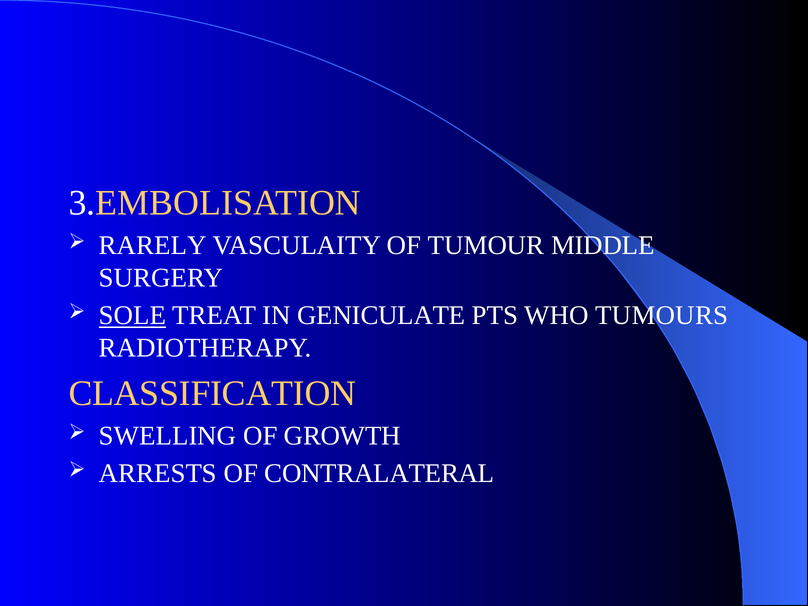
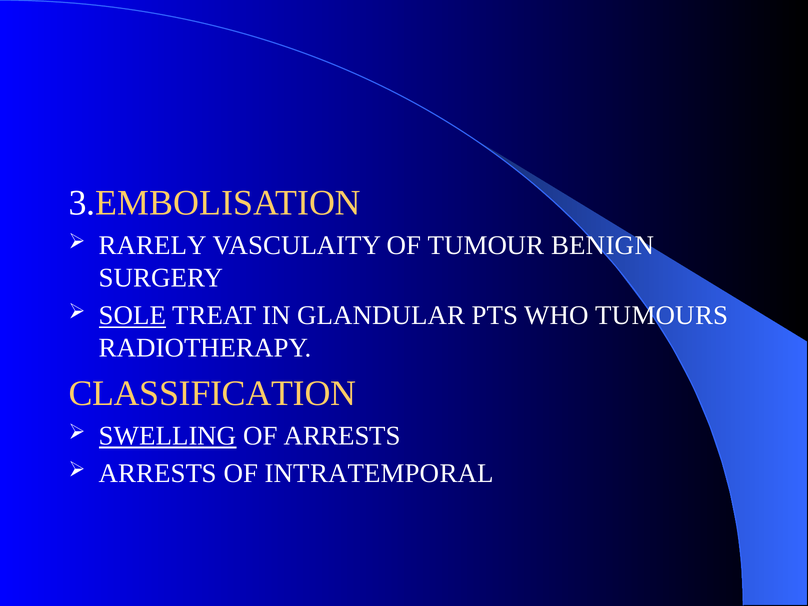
MIDDLE: MIDDLE -> BENIGN (603, 246)
GENICULATE: GENICULATE -> GLANDULAR (381, 316)
SWELLING underline: none -> present (168, 436)
OF GROWTH: GROWTH -> ARRESTS (342, 436)
CONTRALATERAL: CONTRALATERAL -> INTRATEMPORAL (379, 474)
